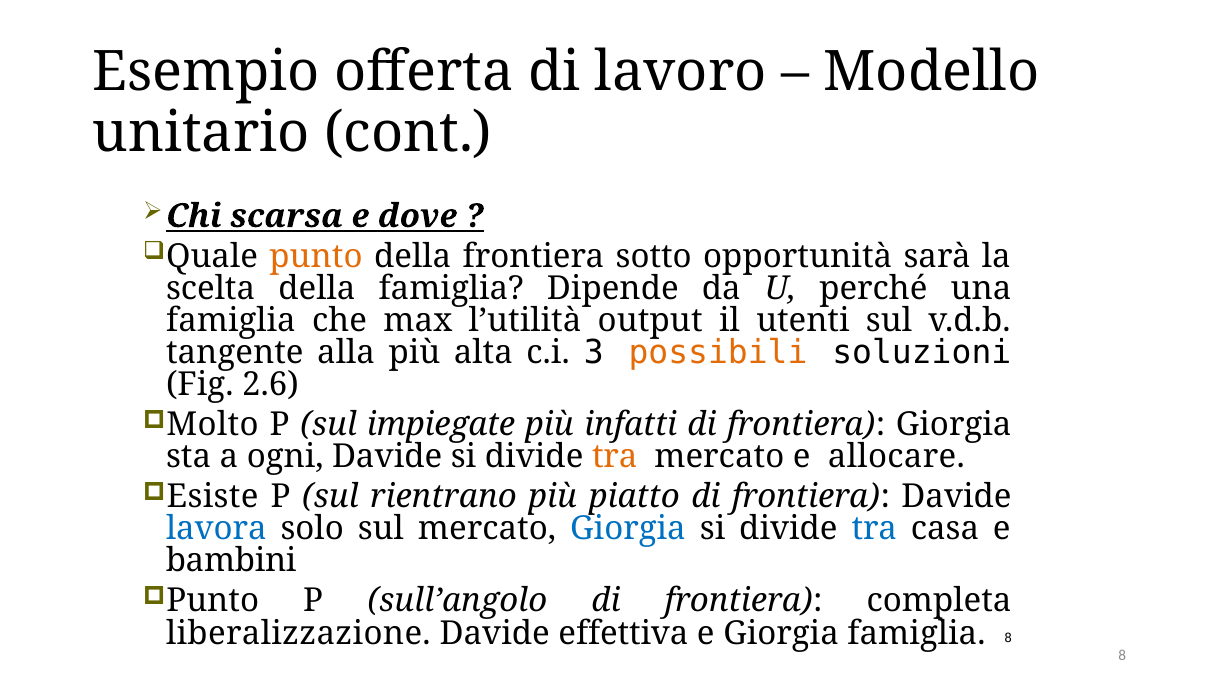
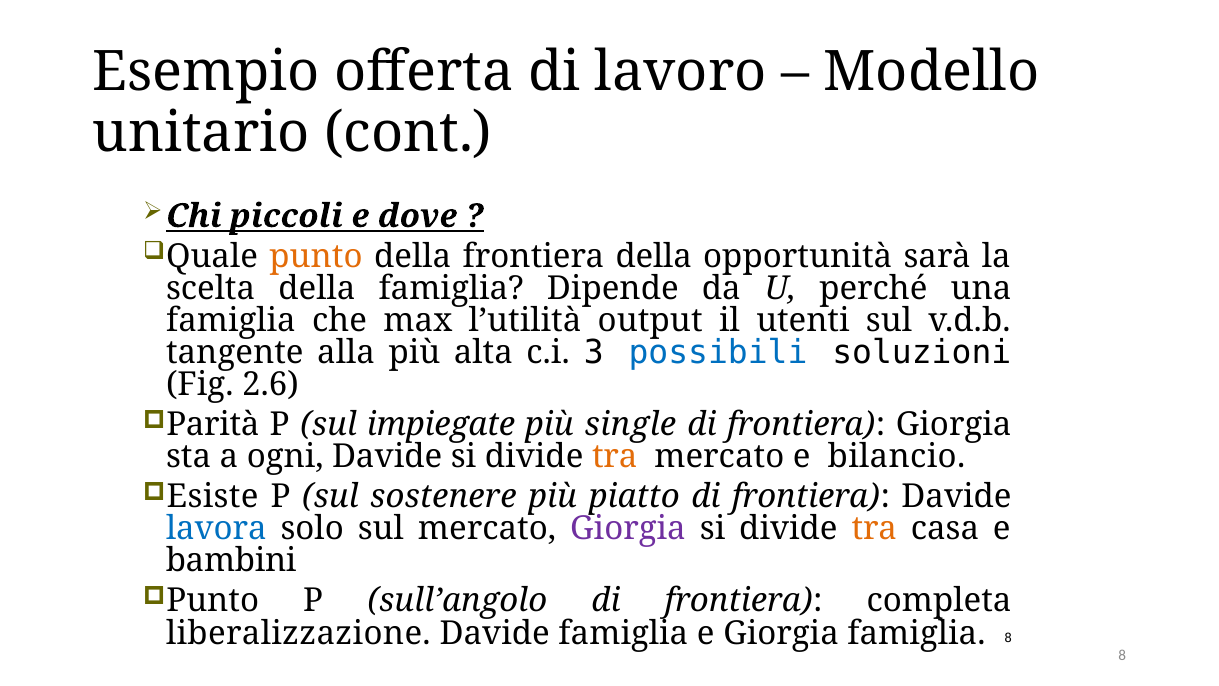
scarsa: scarsa -> piccoli (286, 216)
frontiera sotto: sotto -> della (654, 256)
possibili colour: orange -> blue (718, 352)
Molto: Molto -> Parità (213, 424)
infatti: infatti -> single (630, 424)
allocare: allocare -> bilancio (896, 456)
rientrano: rientrano -> sostenere (443, 497)
Giorgia colour: blue -> purple (628, 529)
tra colour: blue -> orange (874, 529)
Davide effettiva: effettiva -> famiglia (623, 633)
